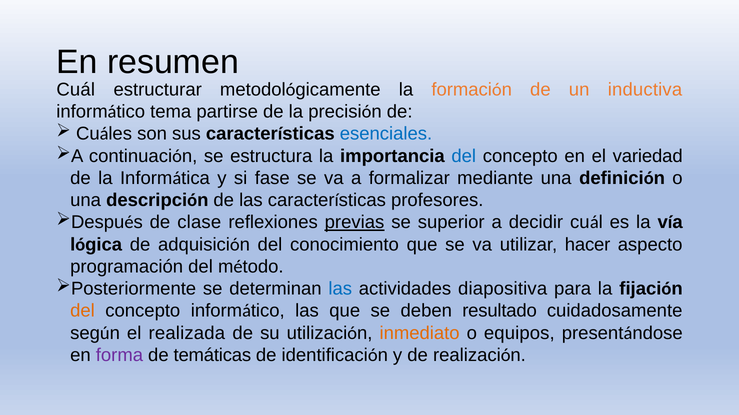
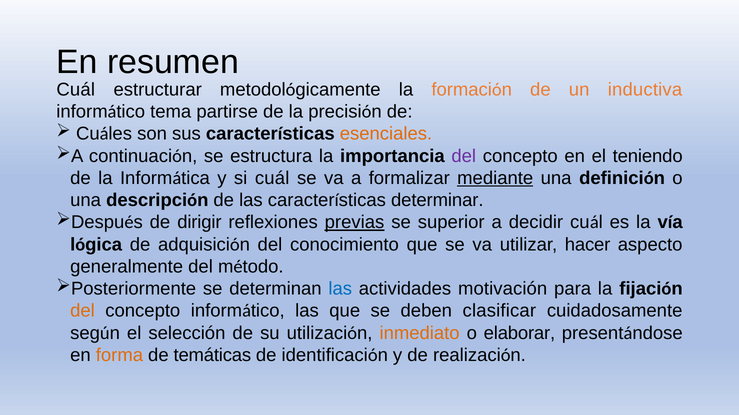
esenciales colour: blue -> orange (386, 134)
del colour: blue -> purple (464, 156)
variedad: variedad -> teniendo (648, 156)
si fase: fase -> cuál (272, 178)
mediante underline: none -> present (495, 178)
profesores: profesores -> determinar (437, 201)
clase: clase -> dirigir (199, 223)
programación: programación -> generalmente (127, 267)
diapositiva: diapositiva -> motivación (503, 289)
resultado: resultado -> clasificar (499, 311)
realizada: realizada -> selección (187, 334)
equipos: equipos -> elaborar (519, 334)
forma colour: purple -> orange (119, 356)
